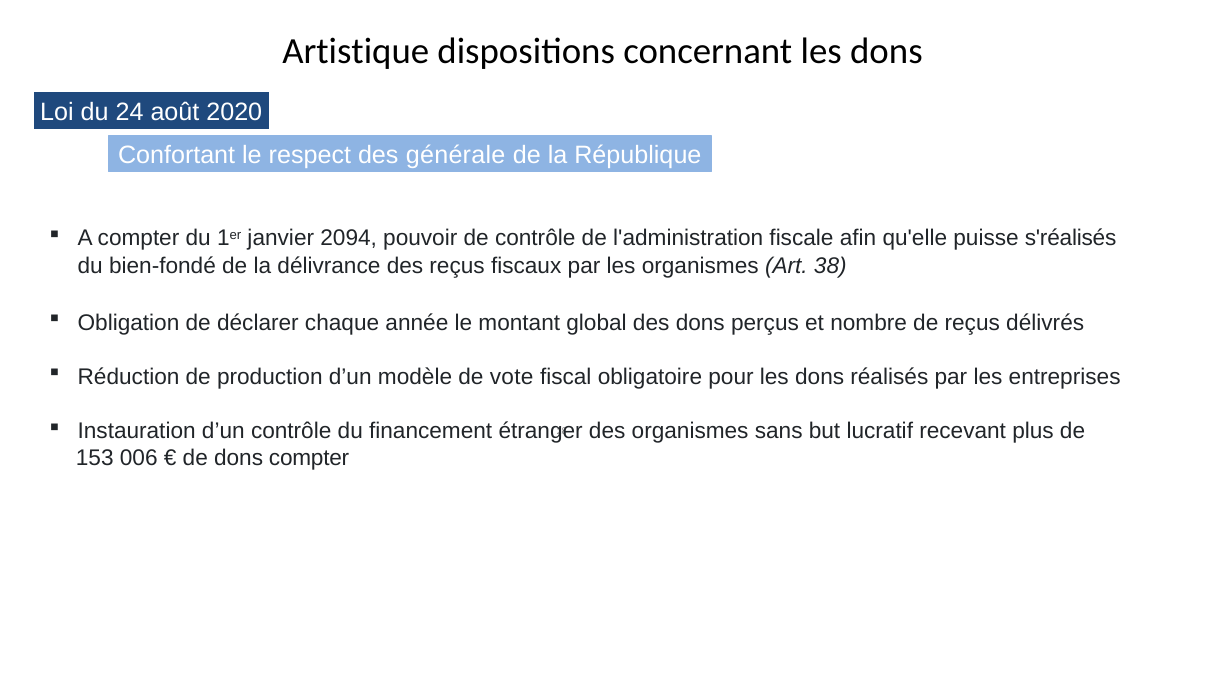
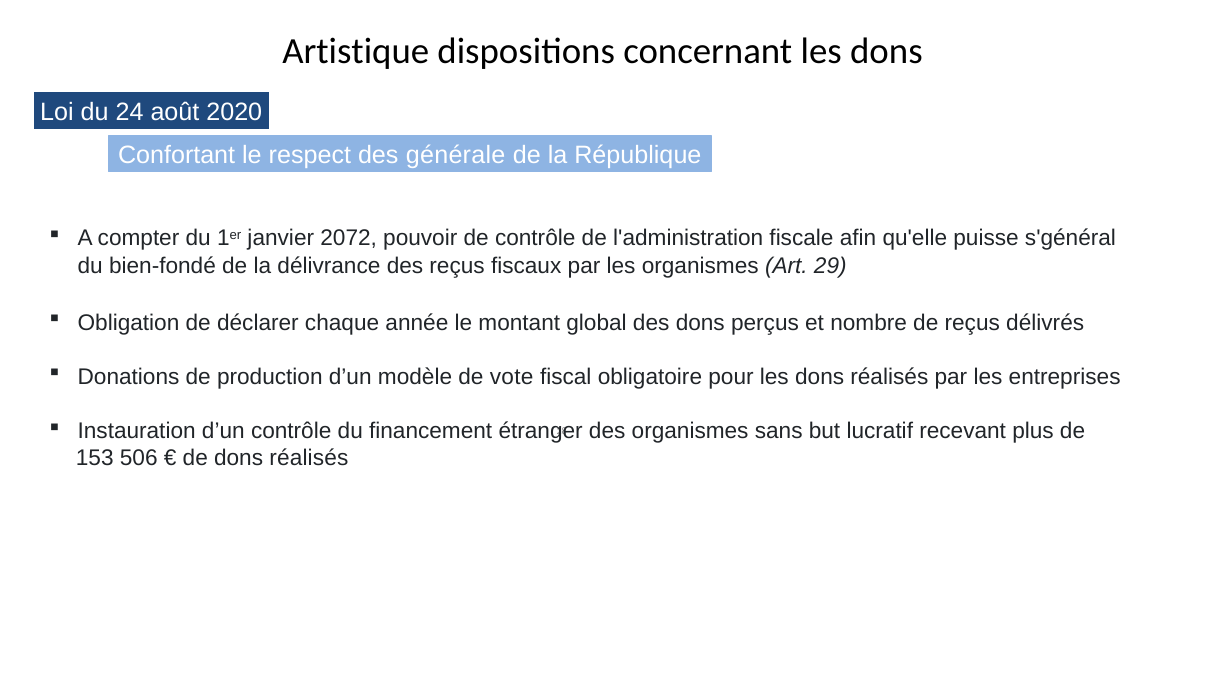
2094: 2094 -> 2072 (349, 239)
s'réalisés: s'réalisés -> s'général (1070, 239)
38: 38 -> 29 (830, 266)
Réduction: Réduction -> Donations (129, 377)
006: 006 -> 506 (139, 459)
de dons compter: compter -> réalisés (309, 459)
